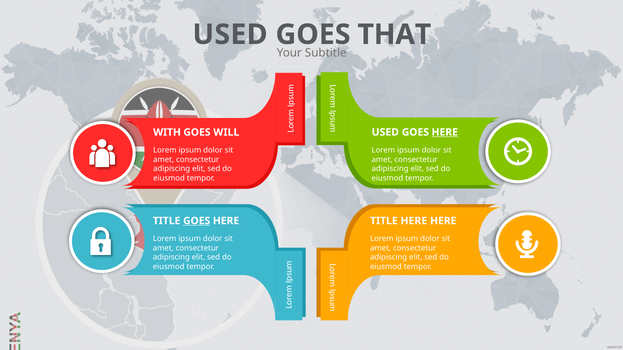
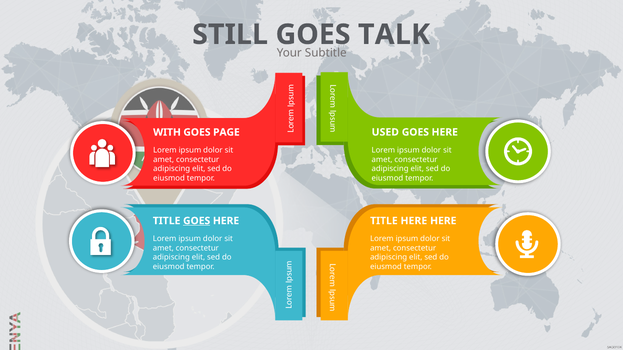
USED: USED -> STILL (230, 35)
THAT: THAT -> TALK (394, 35)
WILL: WILL -> PAGE (226, 132)
HERE underline: present -> none (445, 132)
